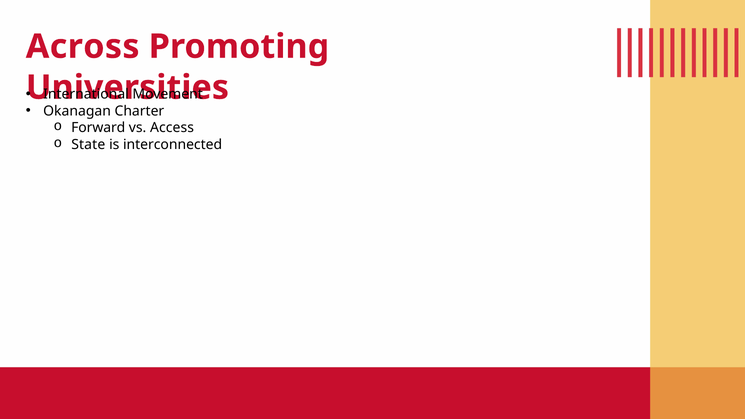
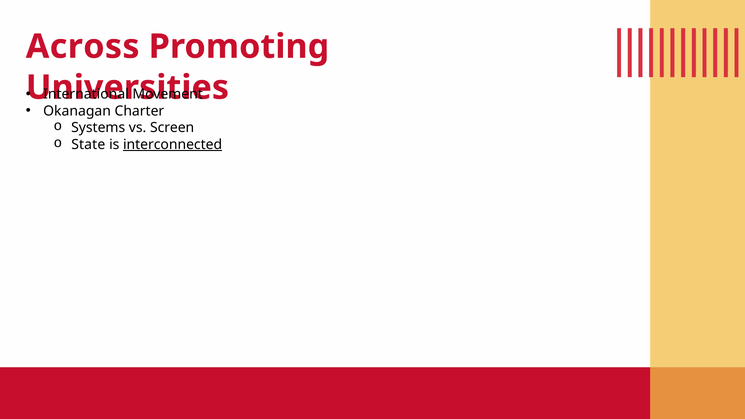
Forward: Forward -> Systems (98, 128)
Access: Access -> Screen (172, 128)
interconnected underline: none -> present (173, 145)
